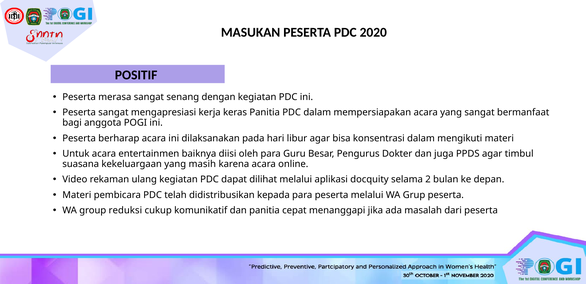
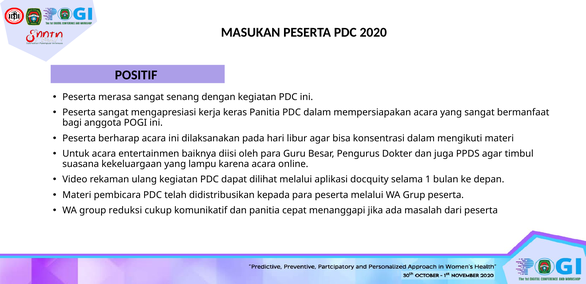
masih: masih -> lampu (202, 164)
2: 2 -> 1 (428, 179)
